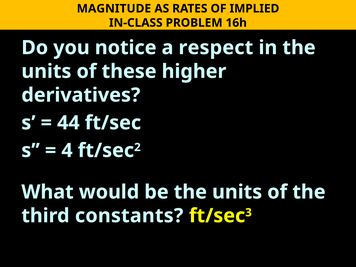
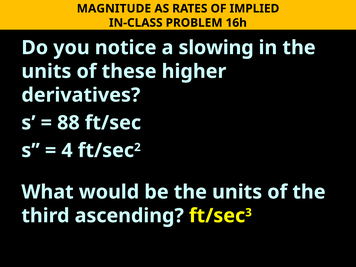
respect: respect -> slowing (216, 48)
44: 44 -> 88 (68, 123)
constants: constants -> ascending (129, 216)
